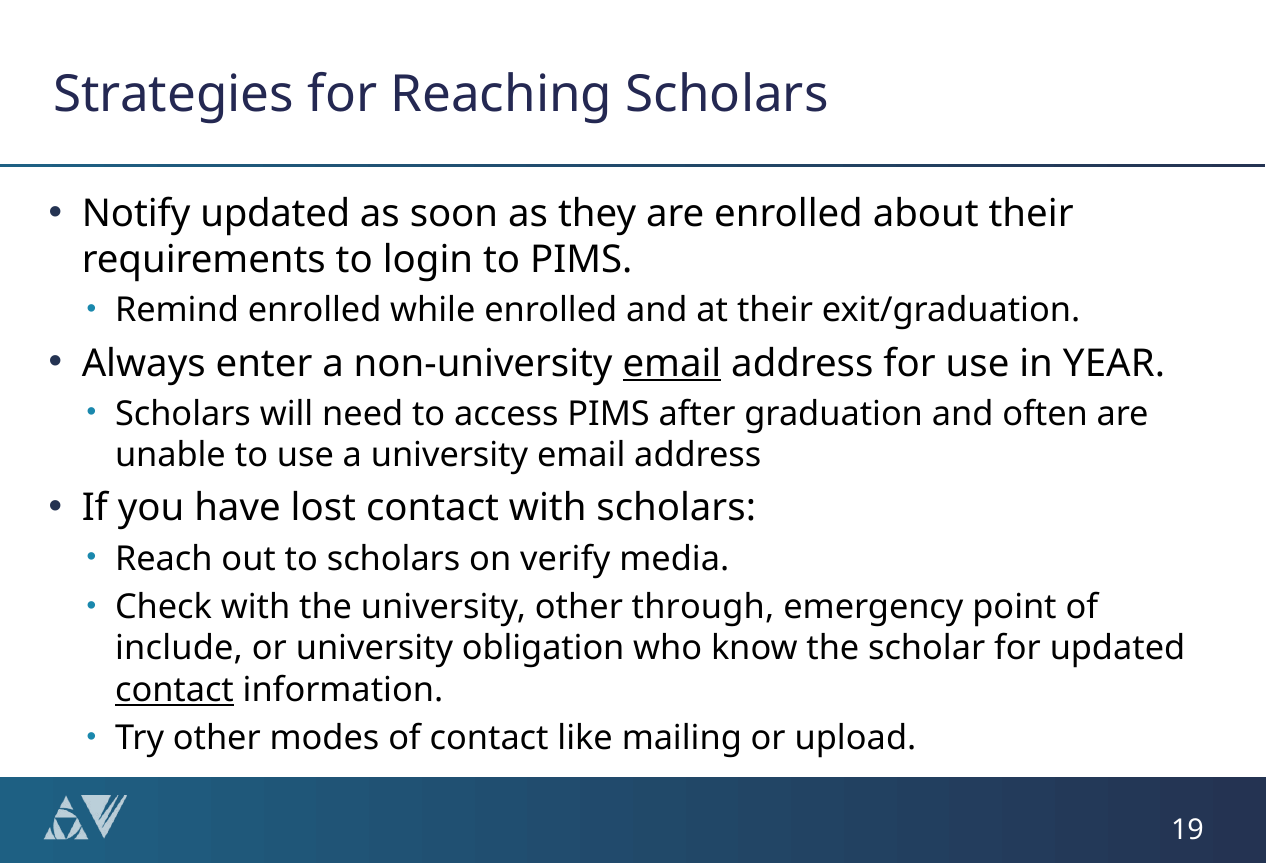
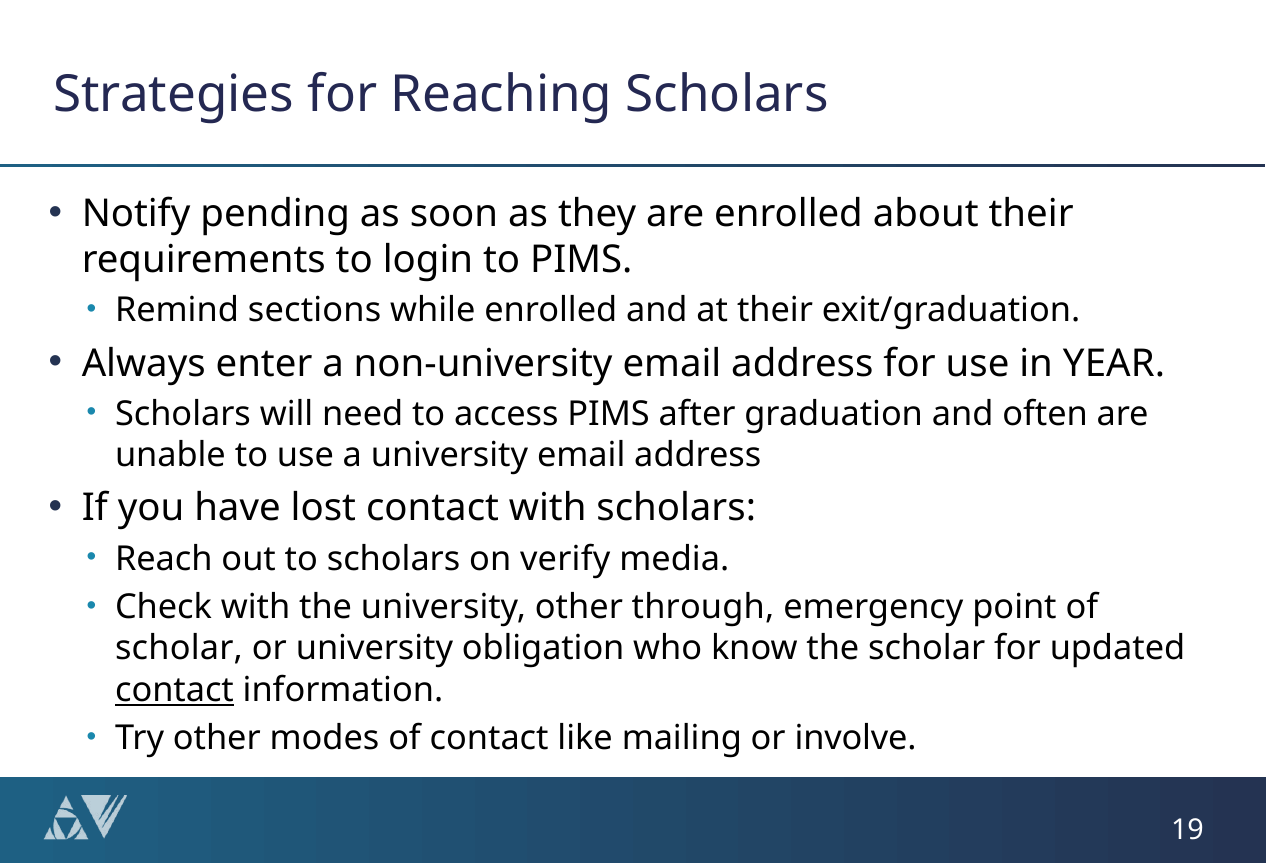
Notify updated: updated -> pending (275, 214)
Remind enrolled: enrolled -> sections (315, 310)
email underline: present -> none (672, 363)
include: include -> scholar (179, 649)
upload: upload -> involve (856, 738)
